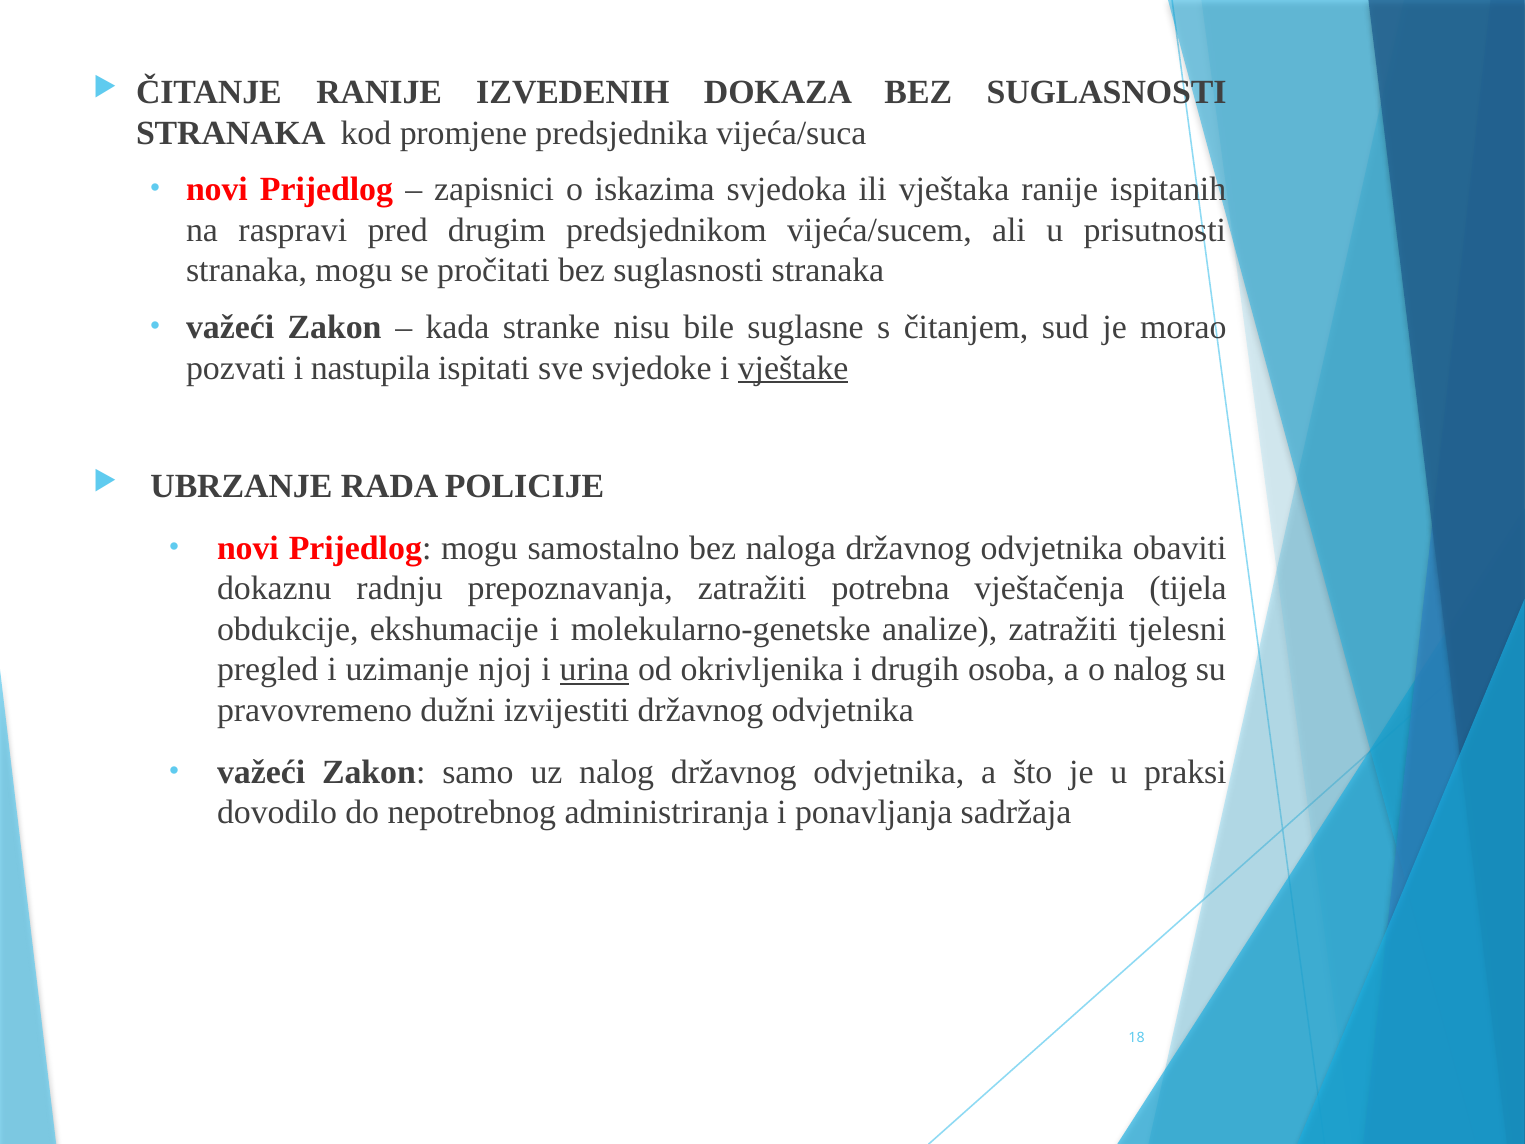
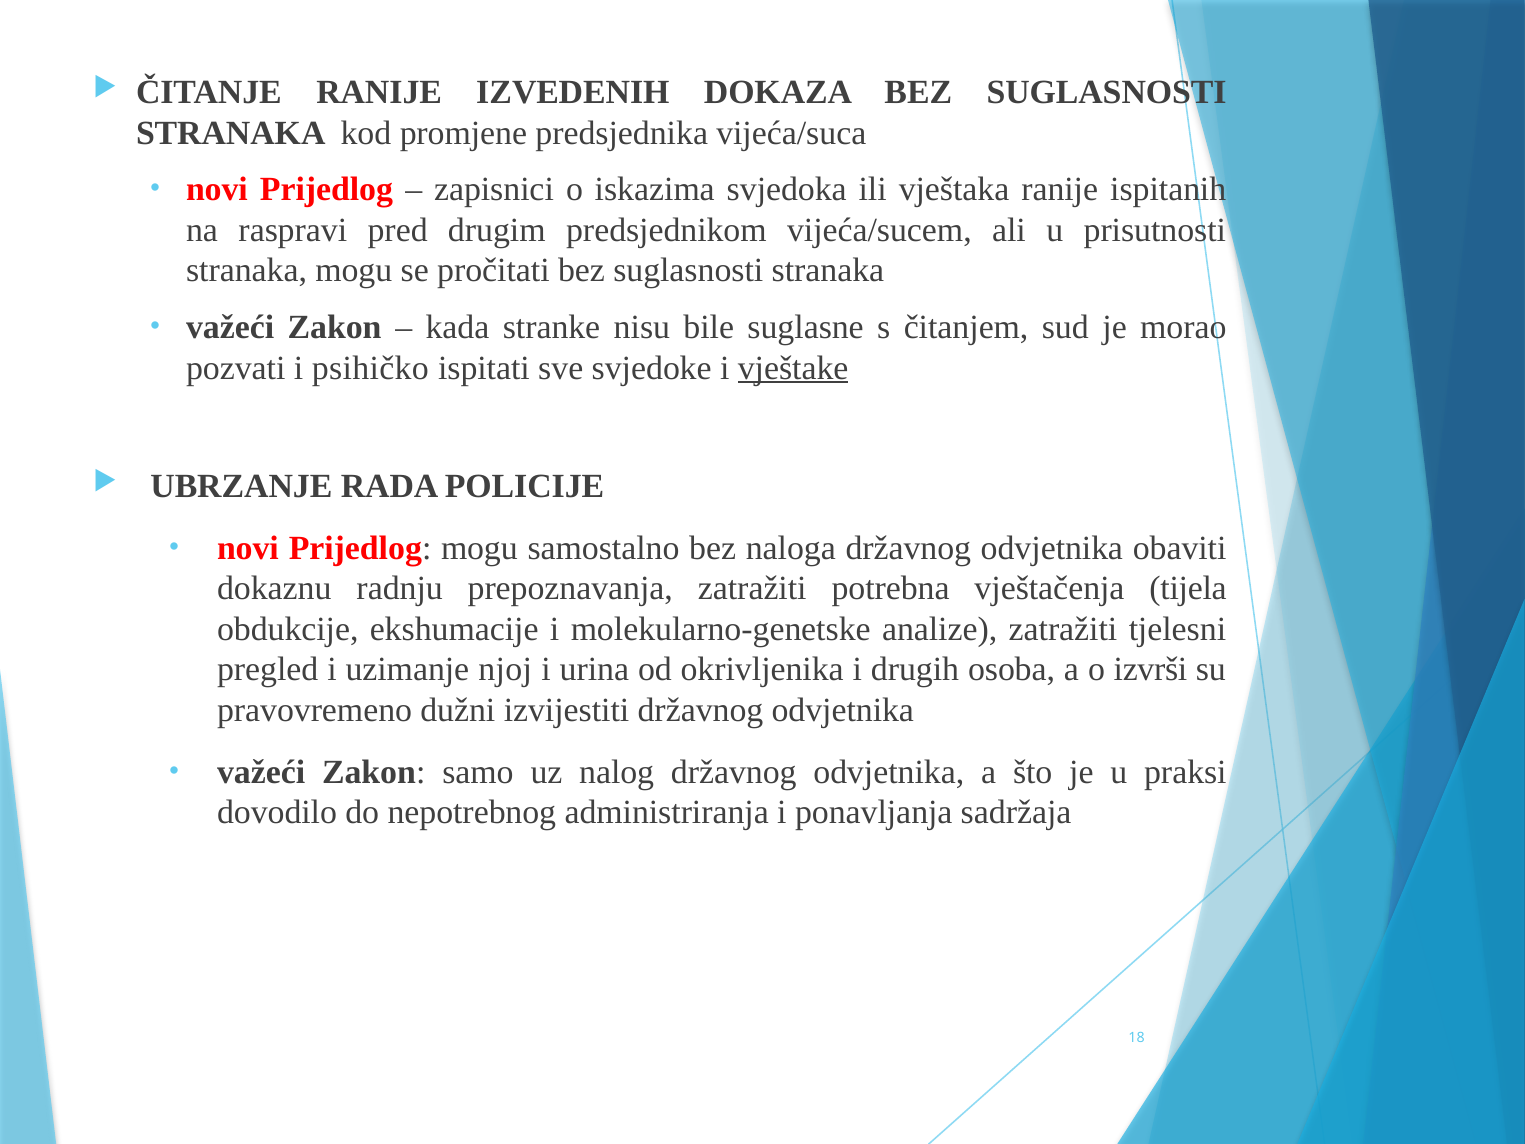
nastupila: nastupila -> psihičko (370, 368)
urina underline: present -> none (594, 670)
o nalog: nalog -> izvrši (1151, 670)
